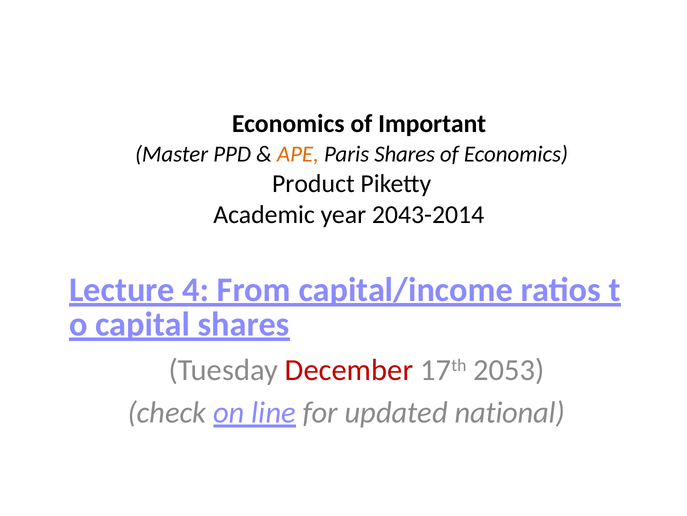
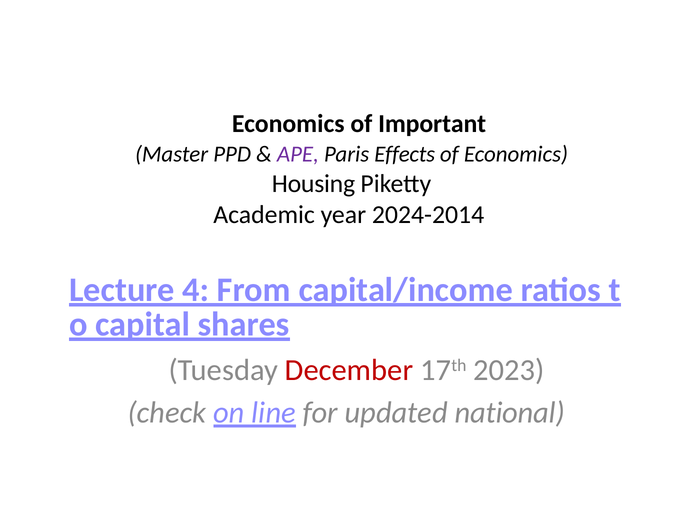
APE colour: orange -> purple (298, 154)
Paris Shares: Shares -> Effects (405, 154)
Product: Product -> Housing (313, 183)
2043-2014: 2043-2014 -> 2024-2014 (428, 214)
2053: 2053 -> 2023 (509, 369)
